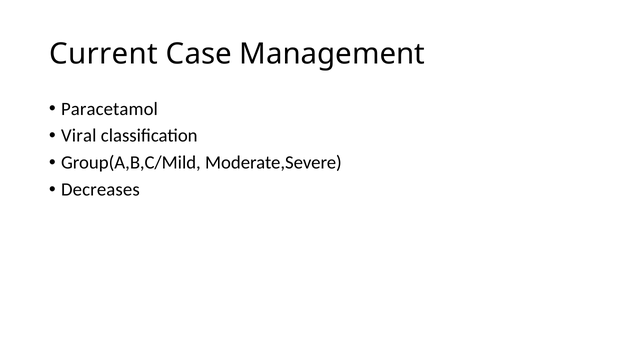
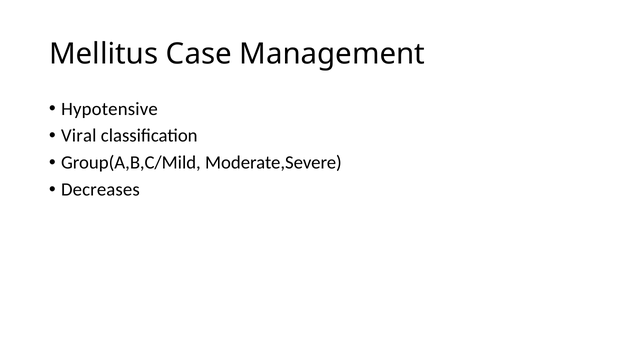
Current: Current -> Mellitus (104, 54)
Paracetamol: Paracetamol -> Hypotensive (109, 109)
